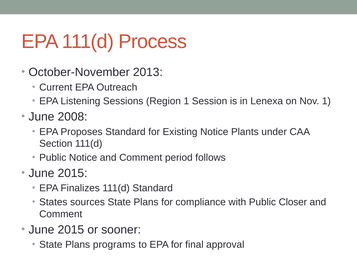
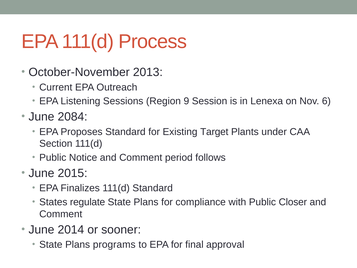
Region 1: 1 -> 9 (186, 101)
Nov 1: 1 -> 6 (326, 101)
2008: 2008 -> 2084 (73, 117)
Existing Notice: Notice -> Target (214, 132)
sources: sources -> regulate (88, 202)
2015: 2015 -> 2014 (71, 229)
